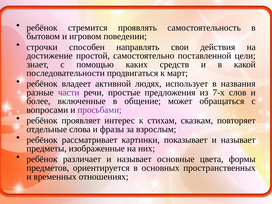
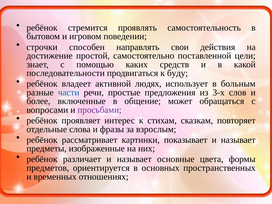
март: март -> буду (177, 73)
названия: названия -> больным (238, 84)
части colour: purple -> blue (69, 92)
7-х: 7-х -> 3-х (219, 92)
